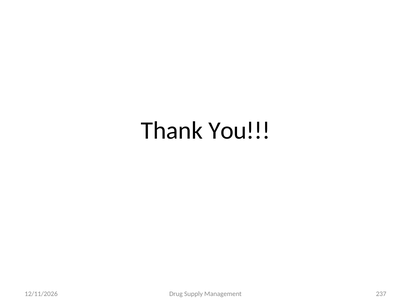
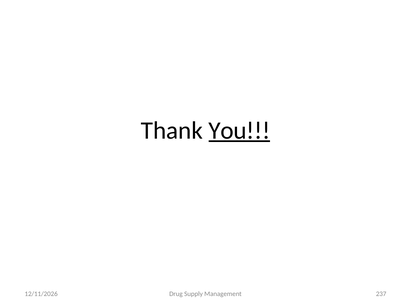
You underline: none -> present (239, 131)
